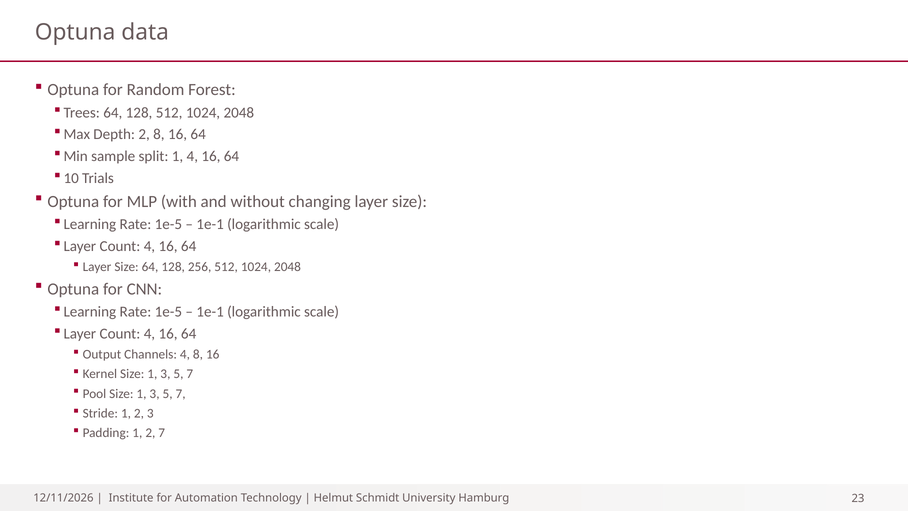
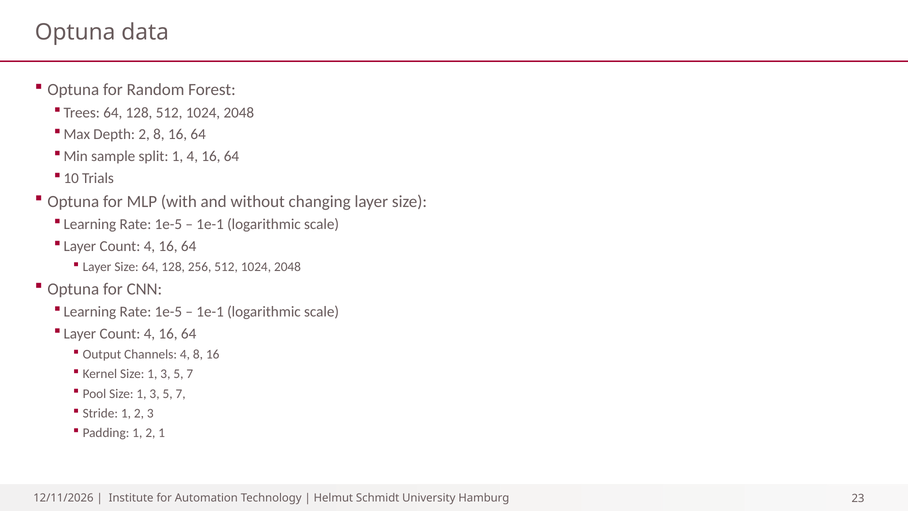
2 7: 7 -> 1 (162, 433)
